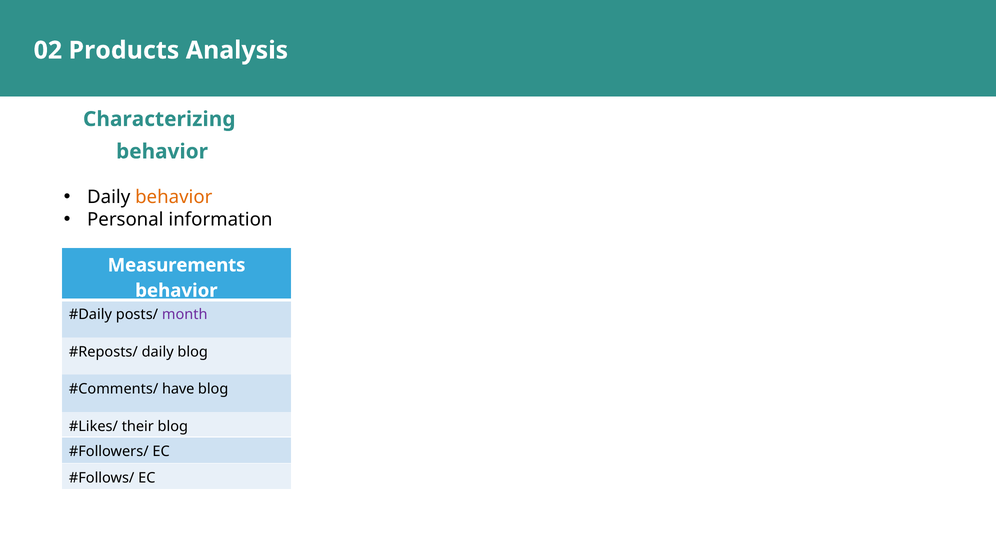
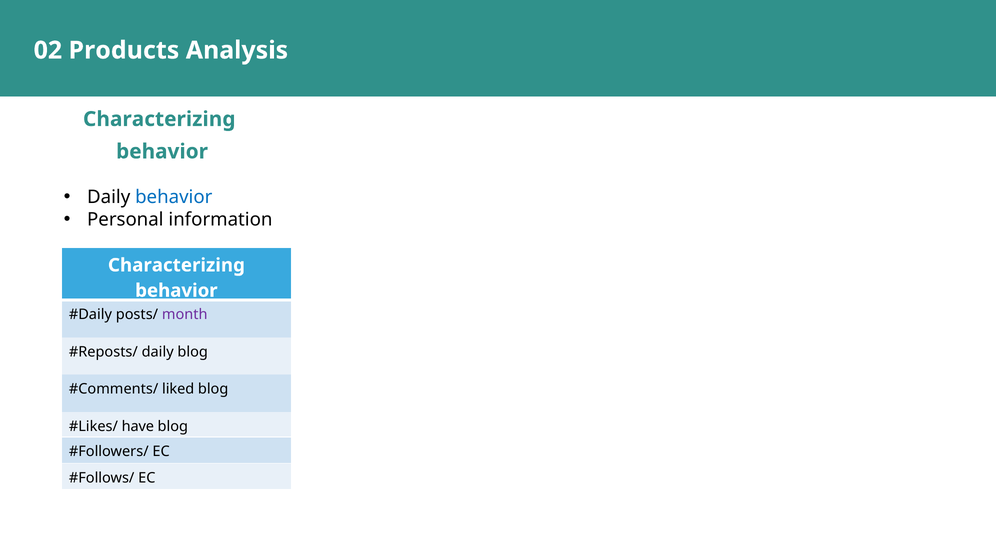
behavior colour: orange -> blue (174, 197)
Measurements: Measurements -> Characterizing (176, 265)
have: have -> liked (178, 389)
their: their -> have (138, 427)
